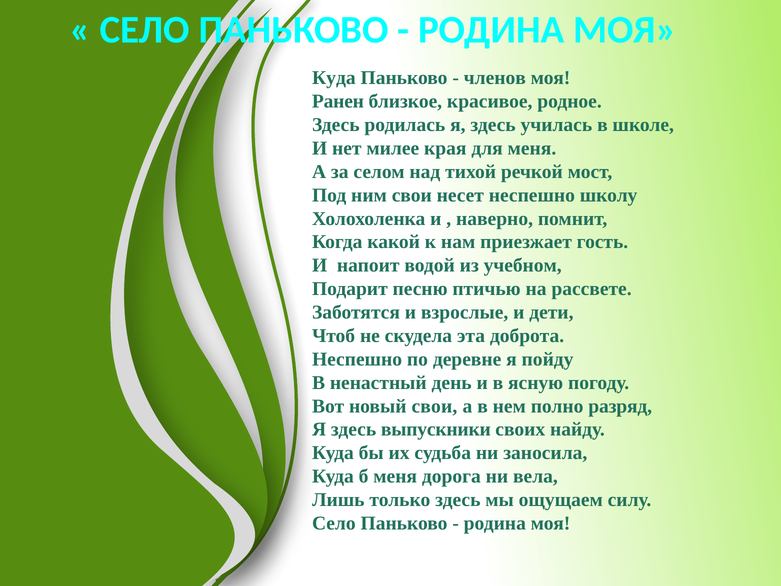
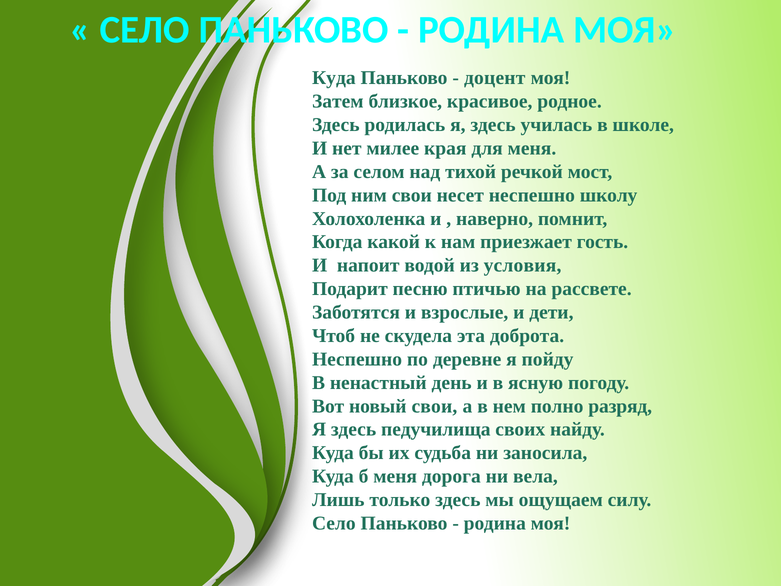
членов: членов -> доцент (495, 78)
Ранен: Ранен -> Затем (338, 101)
учебном: учебном -> условия (523, 265)
выпускники: выпускники -> педучилища (436, 429)
